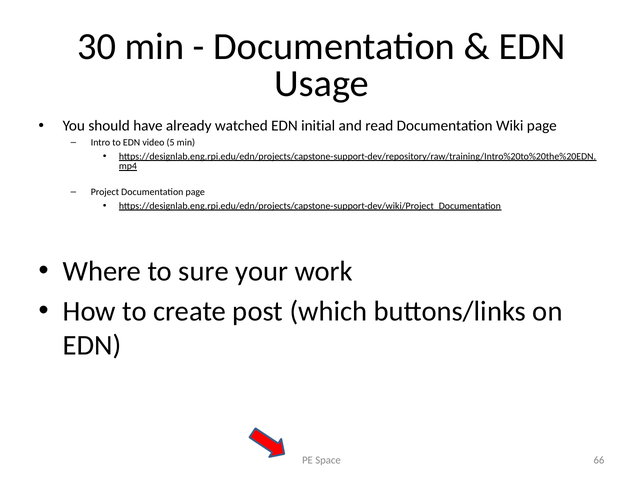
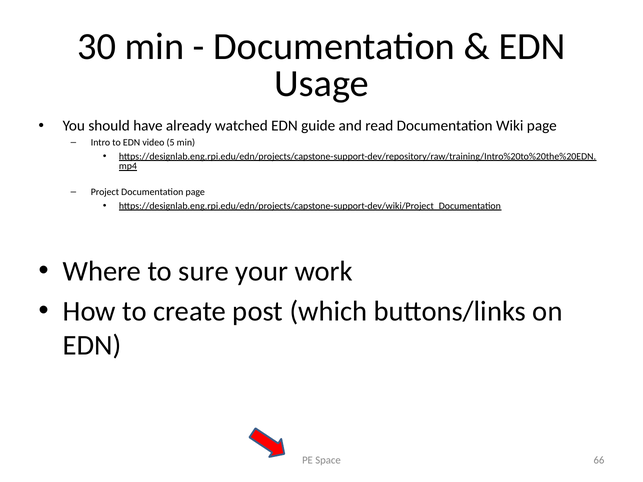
initial: initial -> guide (318, 126)
